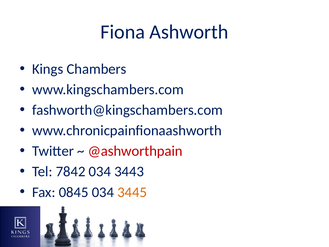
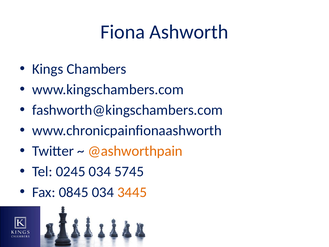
@ashworthpain colour: red -> orange (135, 151)
7842: 7842 -> 0245 (71, 171)
3443: 3443 -> 5745 (129, 171)
